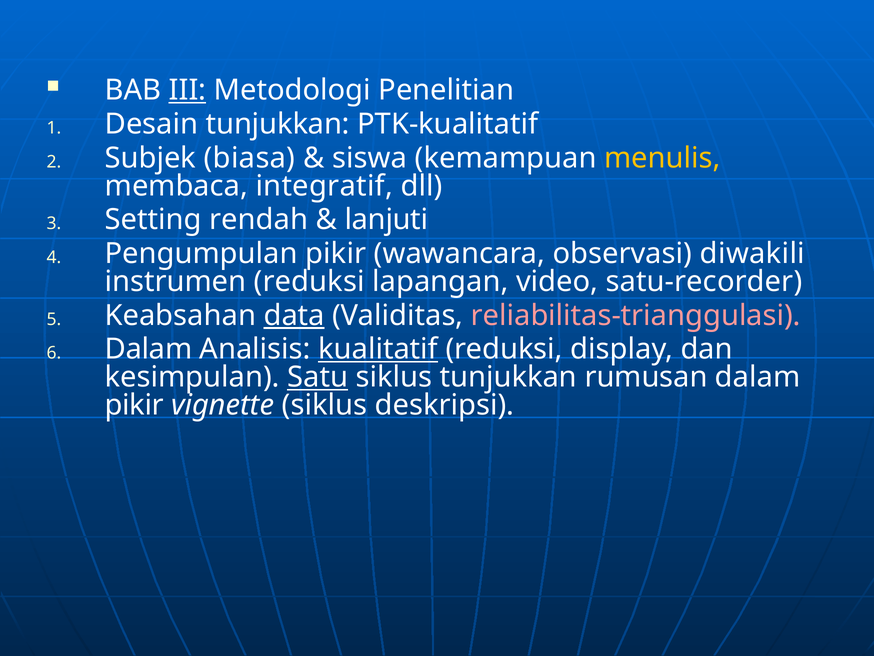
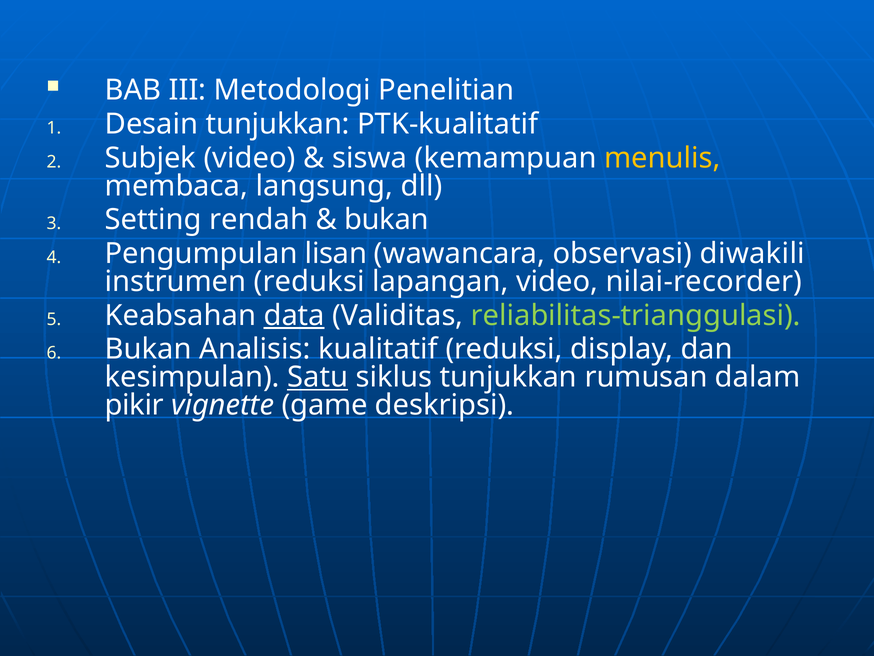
III underline: present -> none (187, 90)
Subjek biasa: biasa -> video (250, 158)
integratif: integratif -> langsung (324, 186)
lanjuti: lanjuti -> bukan (386, 220)
Pengumpulan pikir: pikir -> lisan (336, 253)
satu-recorder: satu-recorder -> nilai-recorder (704, 281)
reliabilitas-trianggulasi colour: pink -> light green (636, 315)
Dalam: Dalam -> Bukan (148, 349)
kualitatif underline: present -> none (378, 349)
vignette siklus: siklus -> game (325, 405)
